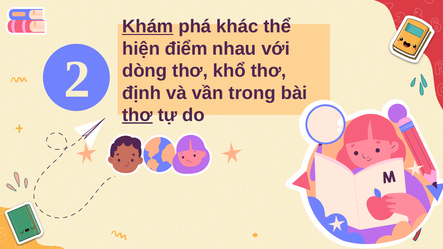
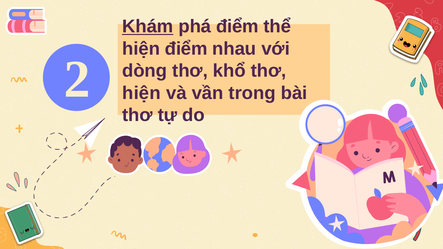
phá khác: khác -> điểm (237, 27)
định: định -> hiện (141, 93)
thơ underline: present -> none (137, 115)
